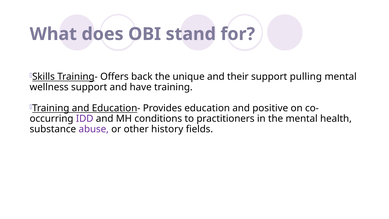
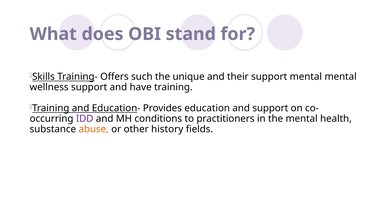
back: back -> such (142, 77)
support pulling: pulling -> mental (306, 77)
and positive: positive -> support (270, 108)
abuse colour: purple -> orange (94, 129)
